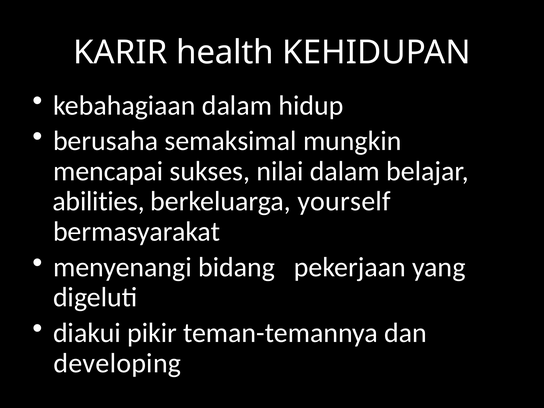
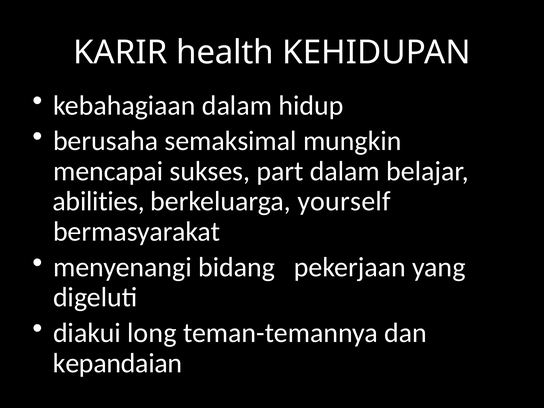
nilai: nilai -> part (280, 171)
pikir: pikir -> long (152, 333)
developing: developing -> kepandaian (118, 363)
